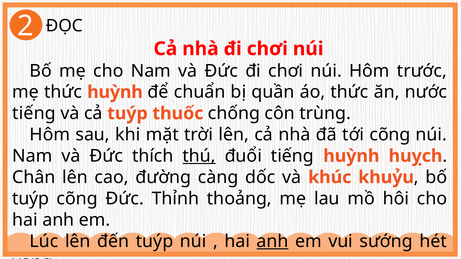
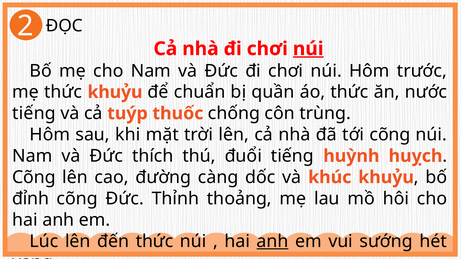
núi underline: none -> present (308, 49)
thức huỳnh: huỳnh -> khuỷu (115, 92)
thú underline: present -> none (199, 156)
Chân: Chân -> Cõng (34, 177)
tuýp: tuýp -> đỉnh (31, 199)
đến tuýp: tuýp -> thức (155, 241)
